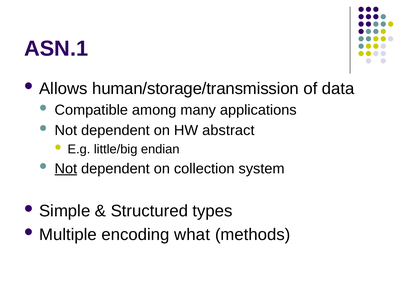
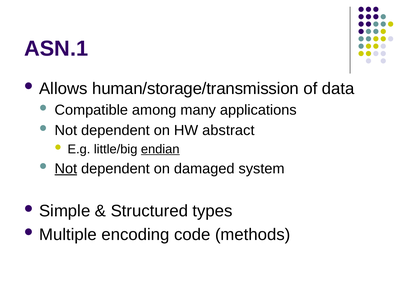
endian underline: none -> present (160, 149)
collection: collection -> damaged (204, 169)
what: what -> code (192, 235)
